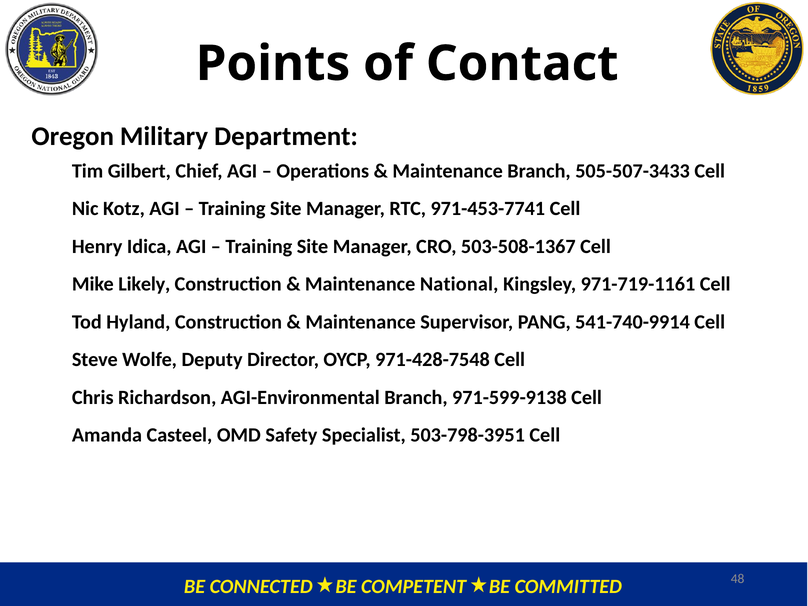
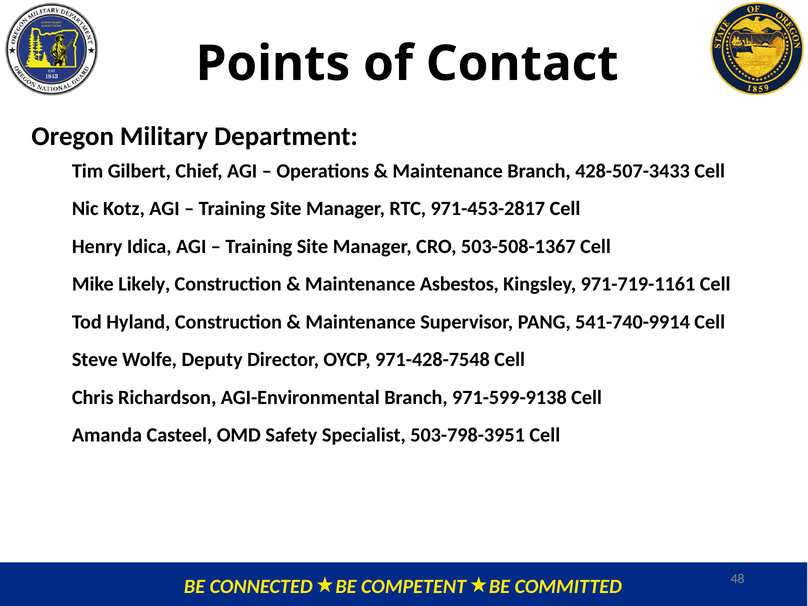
505-507-3433: 505-507-3433 -> 428-507-3433 (633, 171)
971-453-7741: 971-453-7741 -> 971-453-2817 (488, 209)
National: National -> Asbestos (459, 284)
